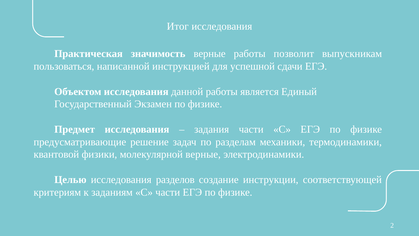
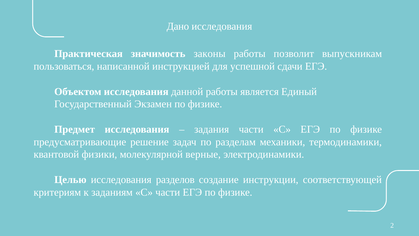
Итог: Итог -> Дано (178, 26)
значимость верные: верные -> законы (210, 54)
